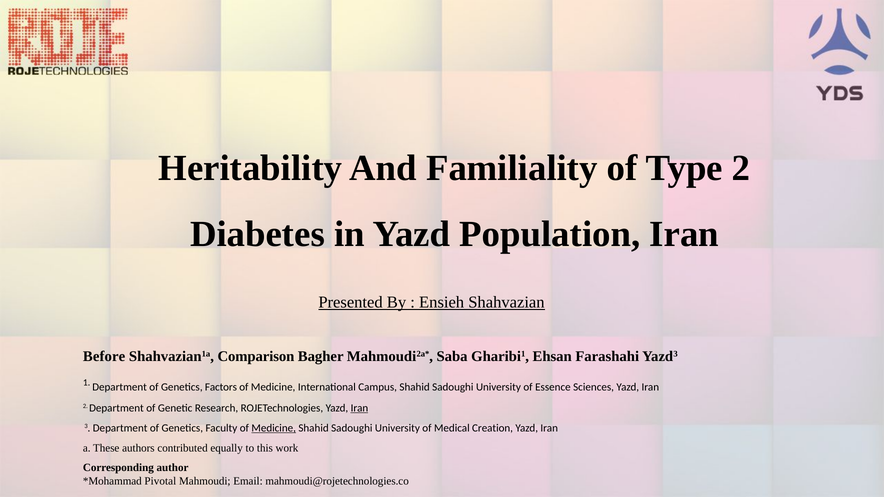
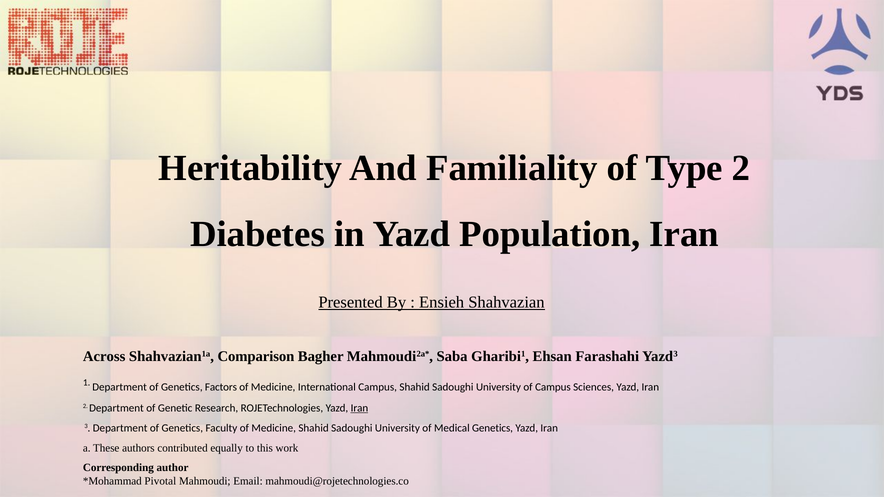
Before: Before -> Across (104, 357)
of Essence: Essence -> Campus (553, 387)
Medicine underline: present -> none (274, 428)
Medical Creation: Creation -> Genetics (493, 428)
